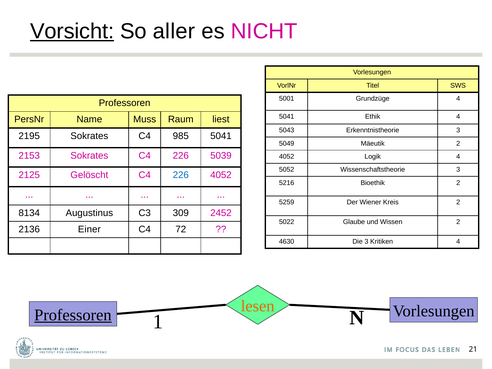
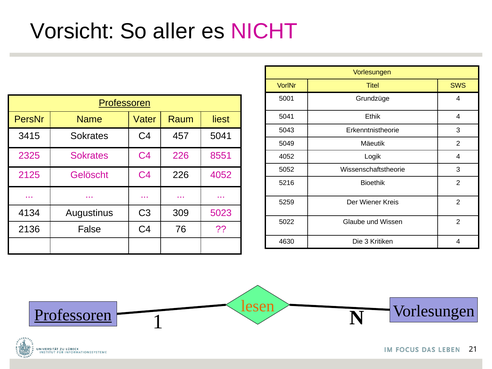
Vorsicht underline: present -> none (72, 31)
Professoren underline: none -> present (125, 103)
Muss: Muss -> Vater (145, 119)
2195: 2195 -> 3415 (29, 136)
985: 985 -> 457 (181, 136)
2153: 2153 -> 2325 (29, 156)
5039: 5039 -> 8551 (221, 156)
226 colour: blue -> black (181, 175)
8134: 8134 -> 4134 (29, 213)
2452: 2452 -> 5023 (221, 213)
Einer: Einer -> False (89, 229)
72: 72 -> 76 (181, 229)
